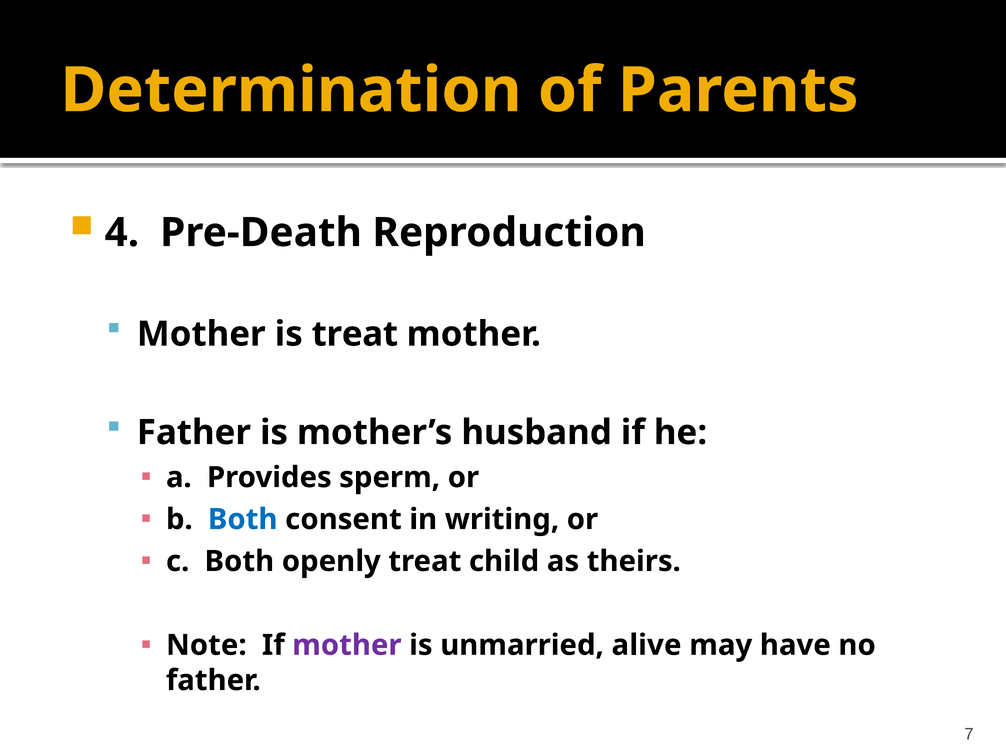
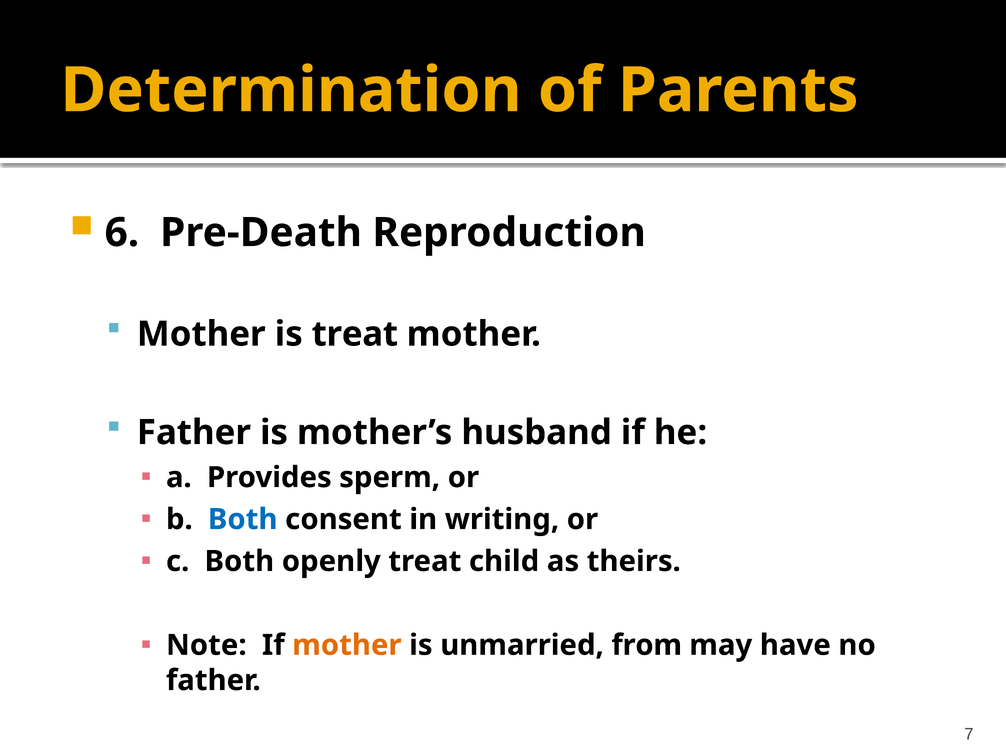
4: 4 -> 6 (122, 233)
mother colour: purple -> orange (347, 645)
alive: alive -> from (647, 645)
